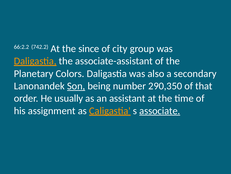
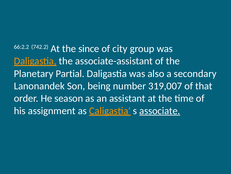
Colors: Colors -> Partial (70, 73)
Son underline: present -> none (76, 86)
290,350: 290,350 -> 319,007 (165, 86)
usually: usually -> season (69, 98)
